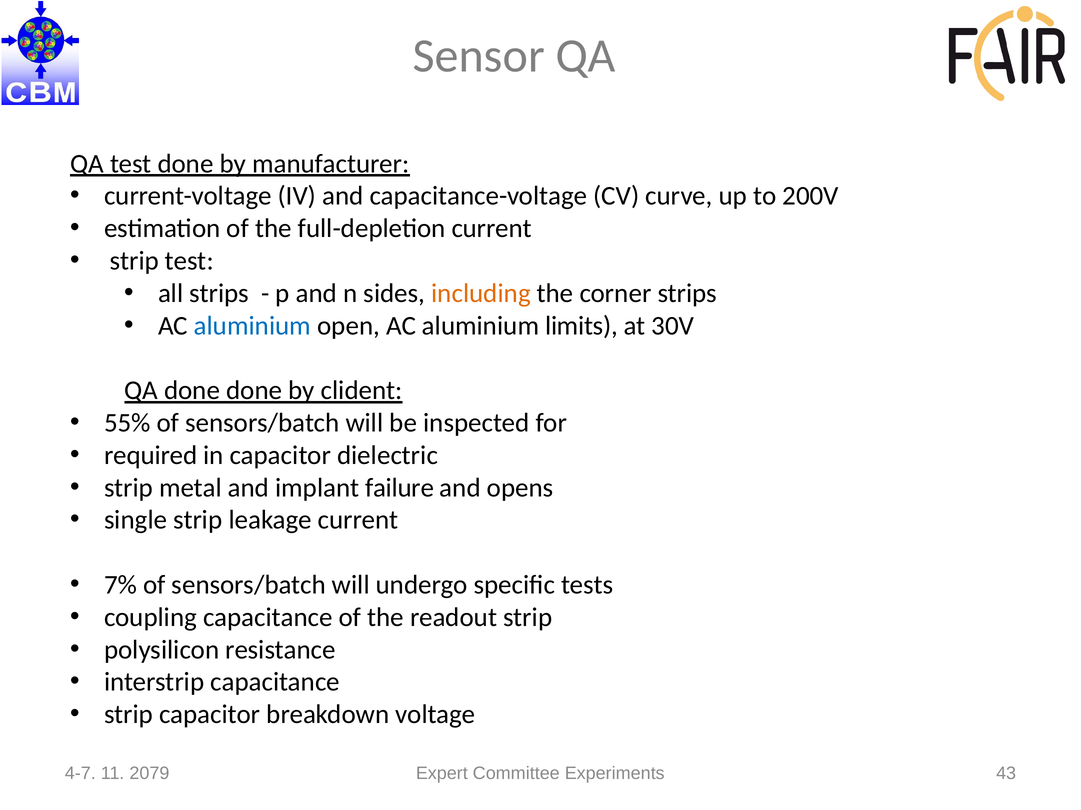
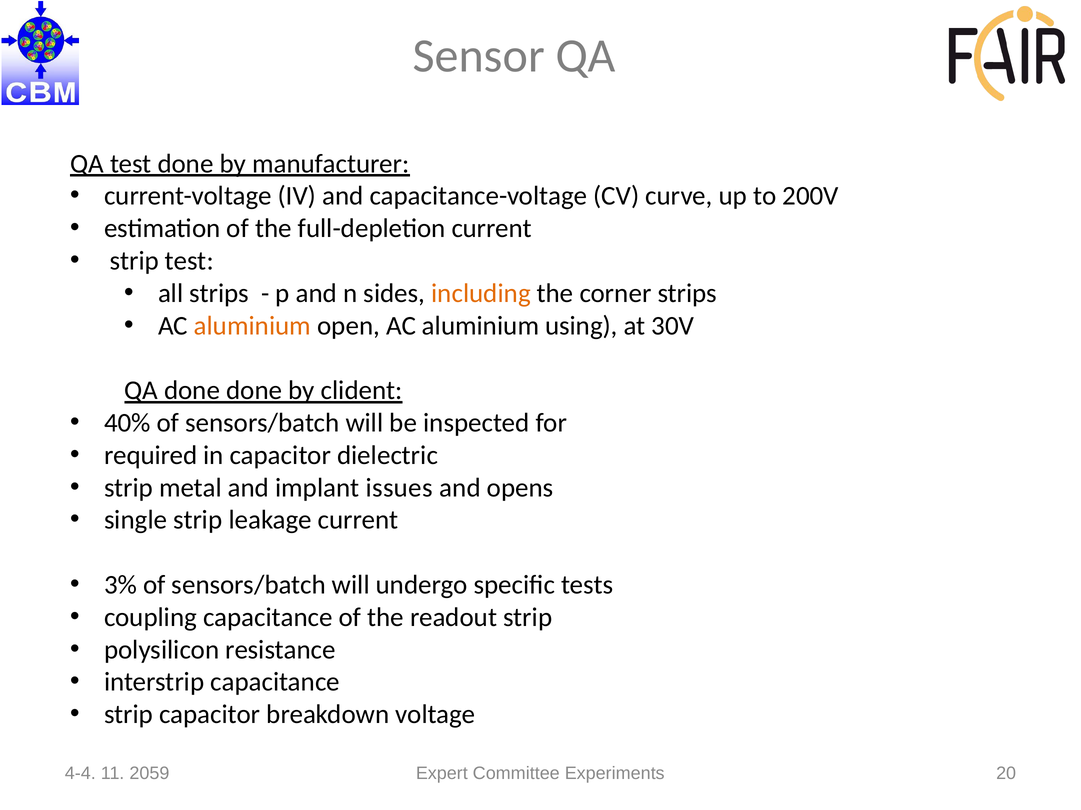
aluminium colour: blue -> orange (252, 326)
limits: limits -> using (581, 326)
55%: 55% -> 40% (127, 423)
failure: failure -> issues (399, 488)
7%: 7% -> 3% (120, 585)
4-7: 4-7 -> 4-4 (80, 774)
2079: 2079 -> 2059 (149, 774)
43: 43 -> 20 (1006, 774)
